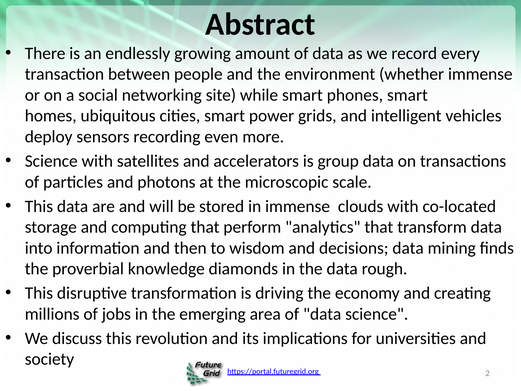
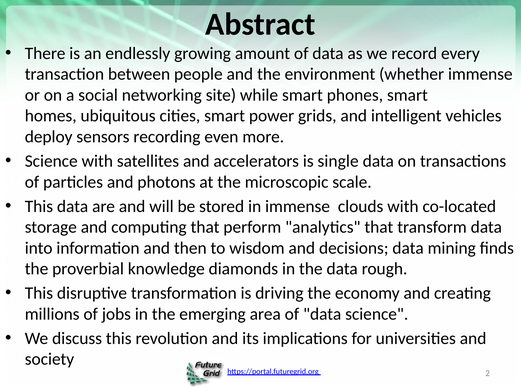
group: group -> single (338, 161)
